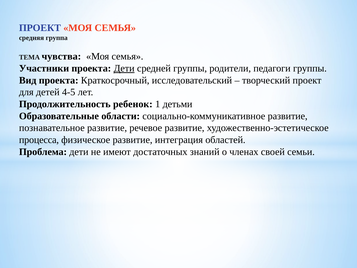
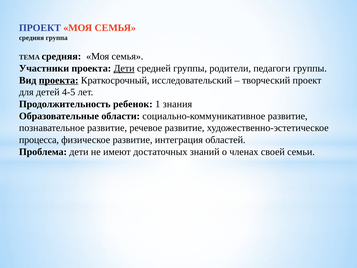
ТЕМА чувства: чувства -> средняя (61, 56)
проекта underline: none -> present (59, 80)
детьми: детьми -> знания (177, 104)
